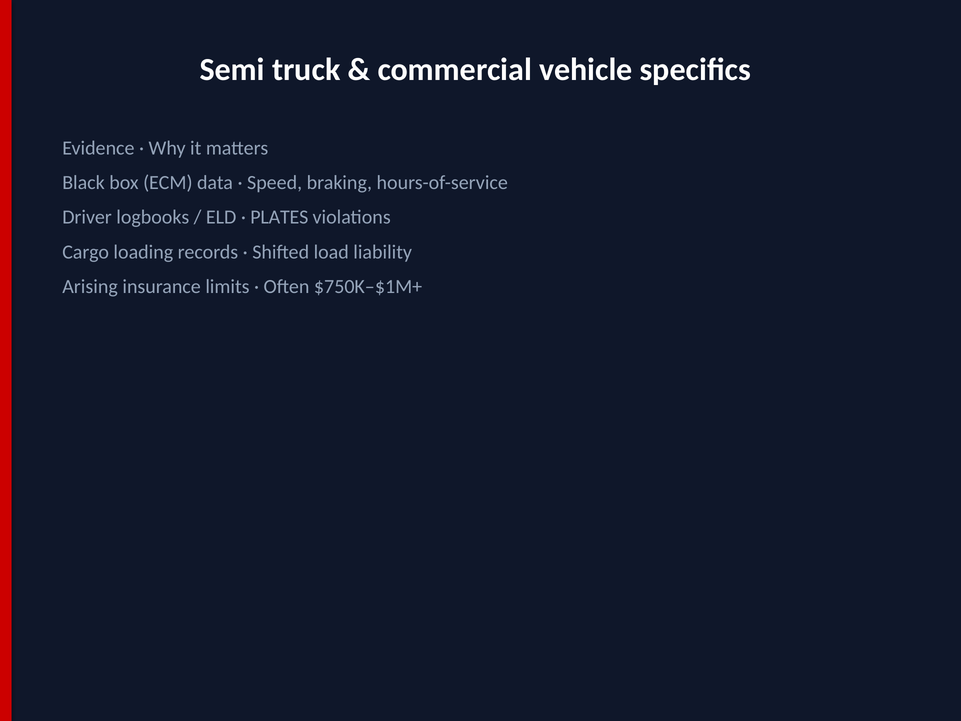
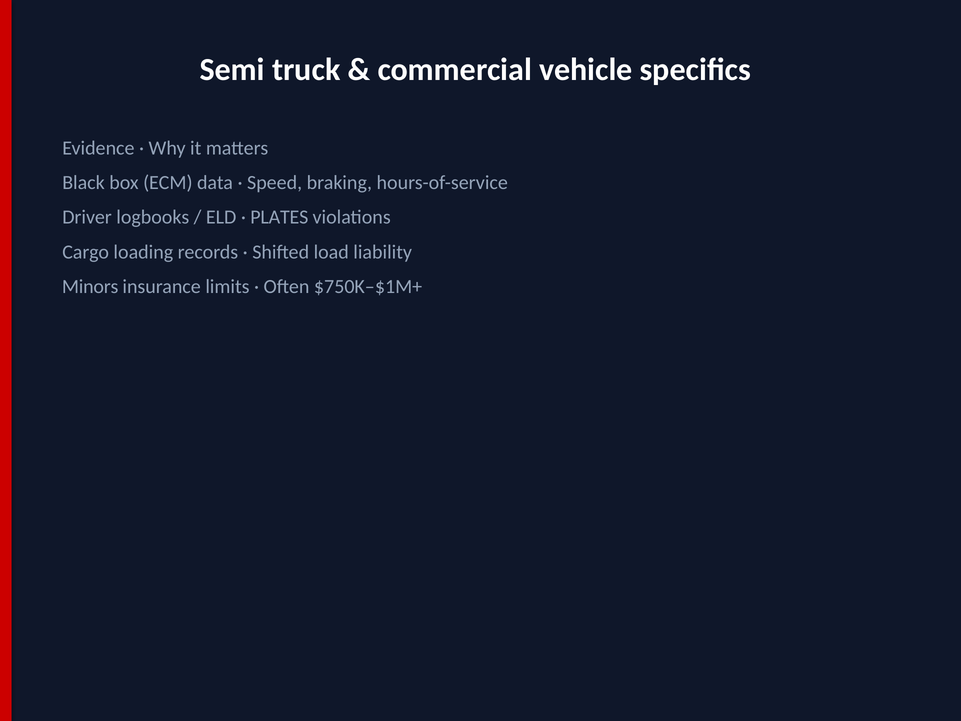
Arising: Arising -> Minors (90, 287)
